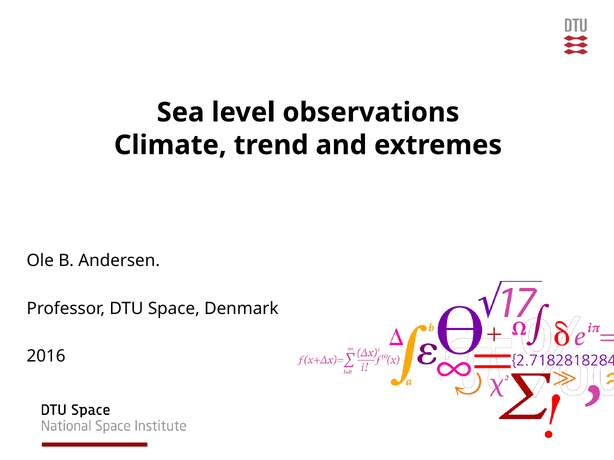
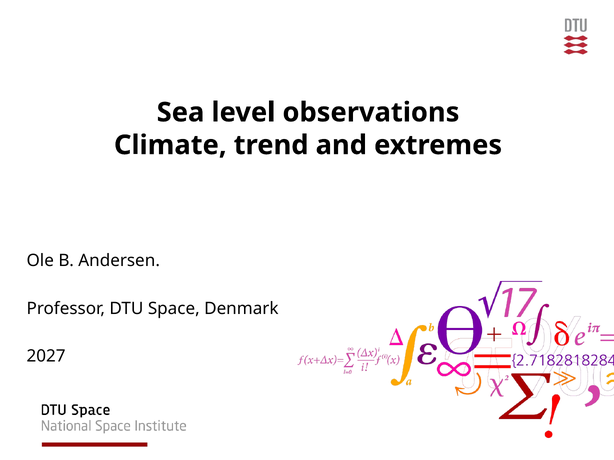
2016: 2016 -> 2027 (46, 357)
